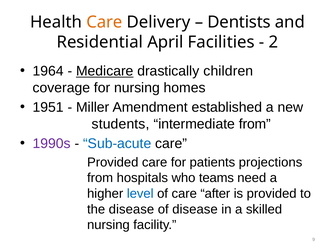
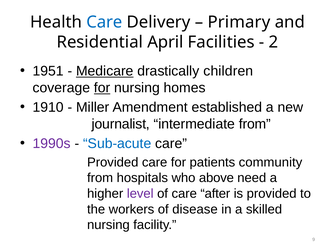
Care colour: orange -> blue (104, 22)
Dentists: Dentists -> Primary (239, 22)
1964: 1964 -> 1951 (48, 71)
for underline: none -> present (102, 88)
1951: 1951 -> 1910 (48, 107)
students: students -> journalist (121, 124)
projections: projections -> community (271, 162)
teams: teams -> above (216, 178)
level colour: blue -> purple (140, 194)
the disease: disease -> workers (132, 209)
